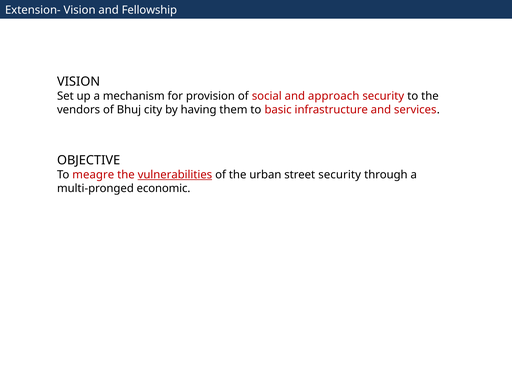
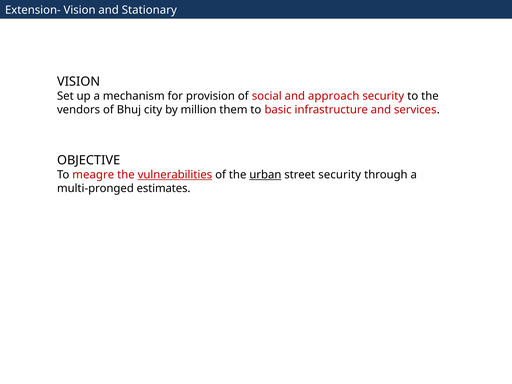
Fellowship: Fellowship -> Stationary (149, 10)
having: having -> million (199, 110)
urban underline: none -> present (265, 175)
economic: economic -> estimates (164, 188)
